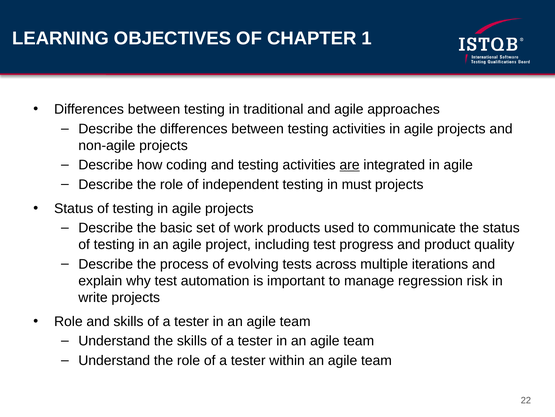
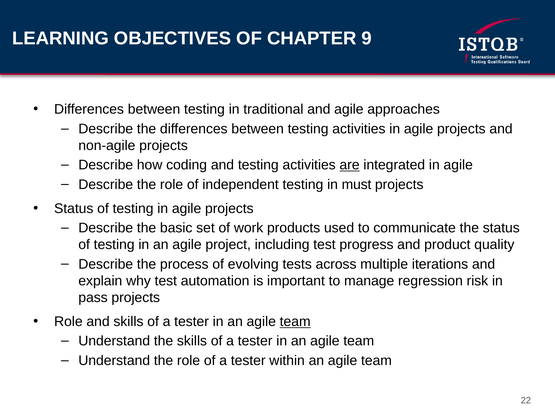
1: 1 -> 9 (367, 38)
write: write -> pass (93, 297)
team underline: none -> present (295, 321)
